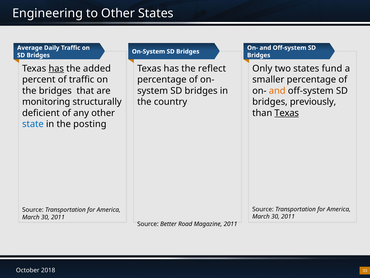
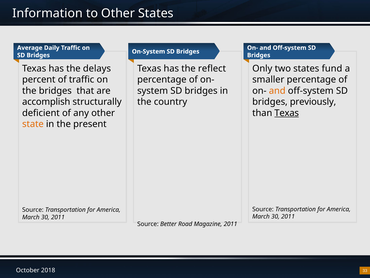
Engineering: Engineering -> Information (48, 13)
has underline: present -> none (56, 68)
added: added -> delays (97, 68)
monitoring: monitoring -> accomplish (46, 102)
state colour: blue -> orange (33, 124)
posting: posting -> present (90, 124)
